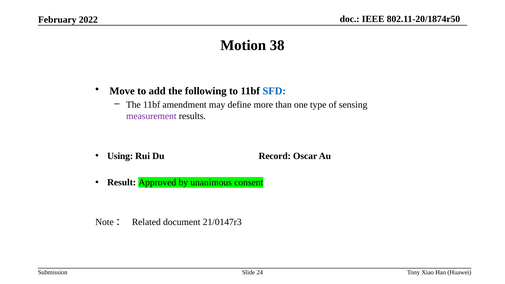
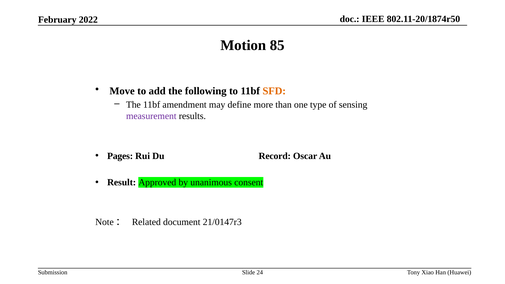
38: 38 -> 85 (277, 45)
SFD colour: blue -> orange (274, 91)
Using: Using -> Pages (120, 156)
